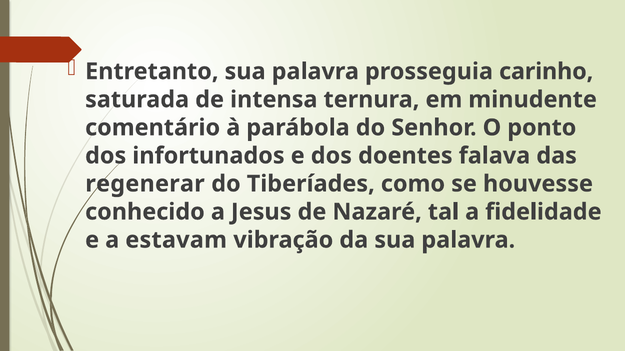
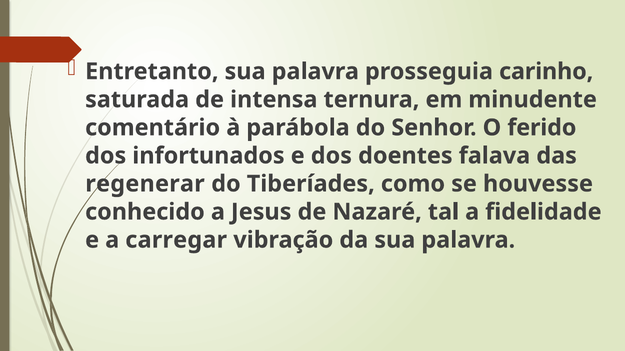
ponto: ponto -> ferido (542, 128)
estavam: estavam -> carregar (176, 240)
